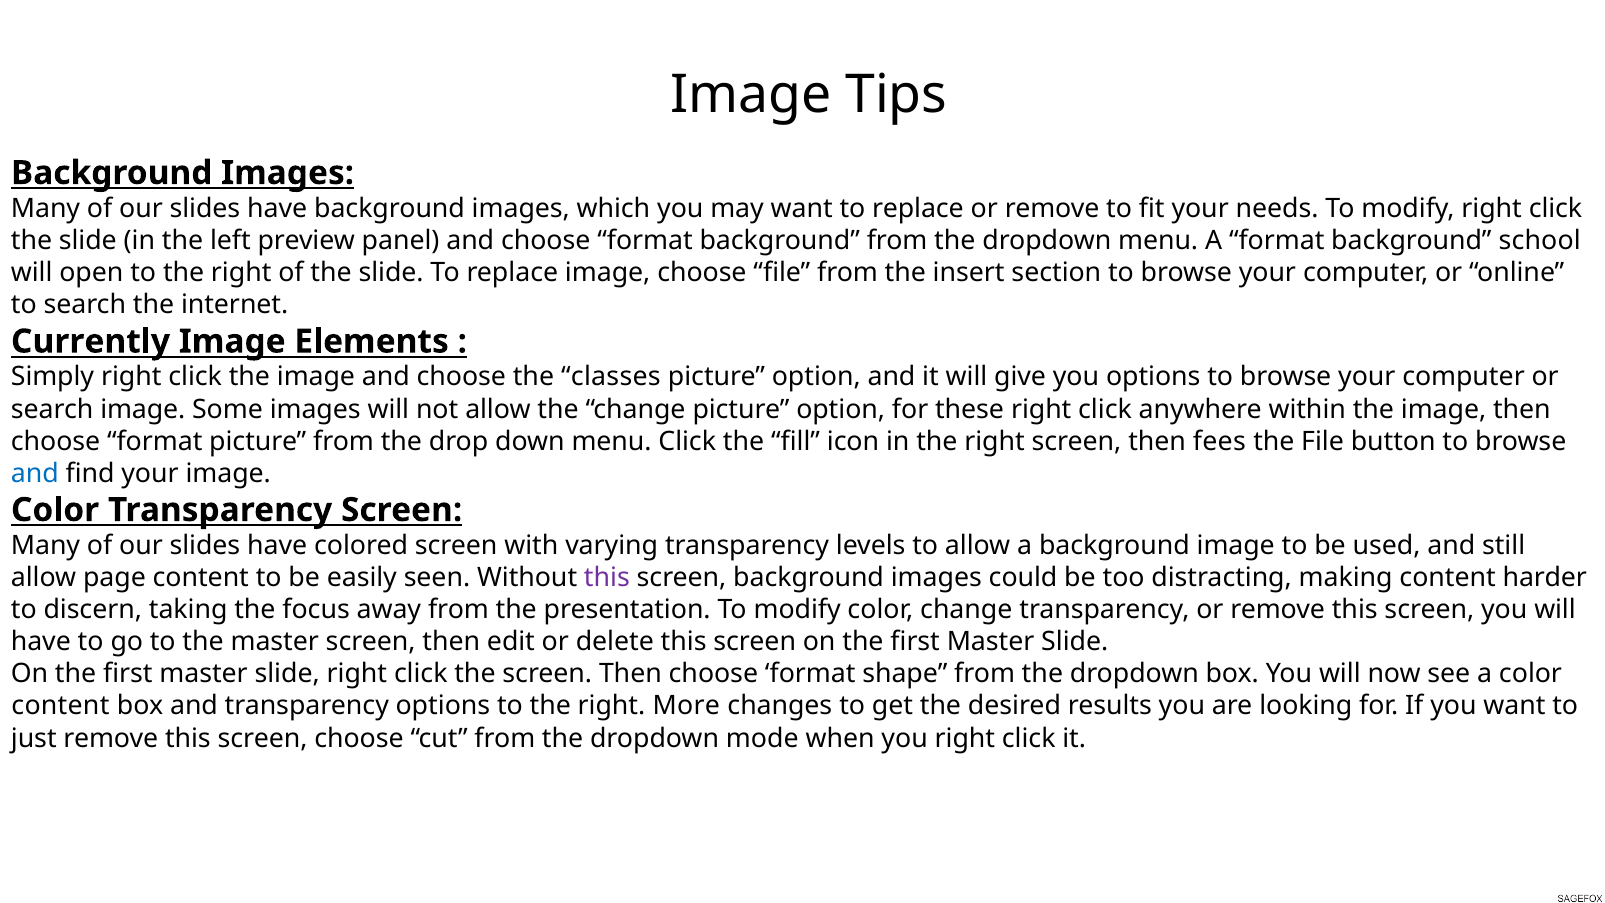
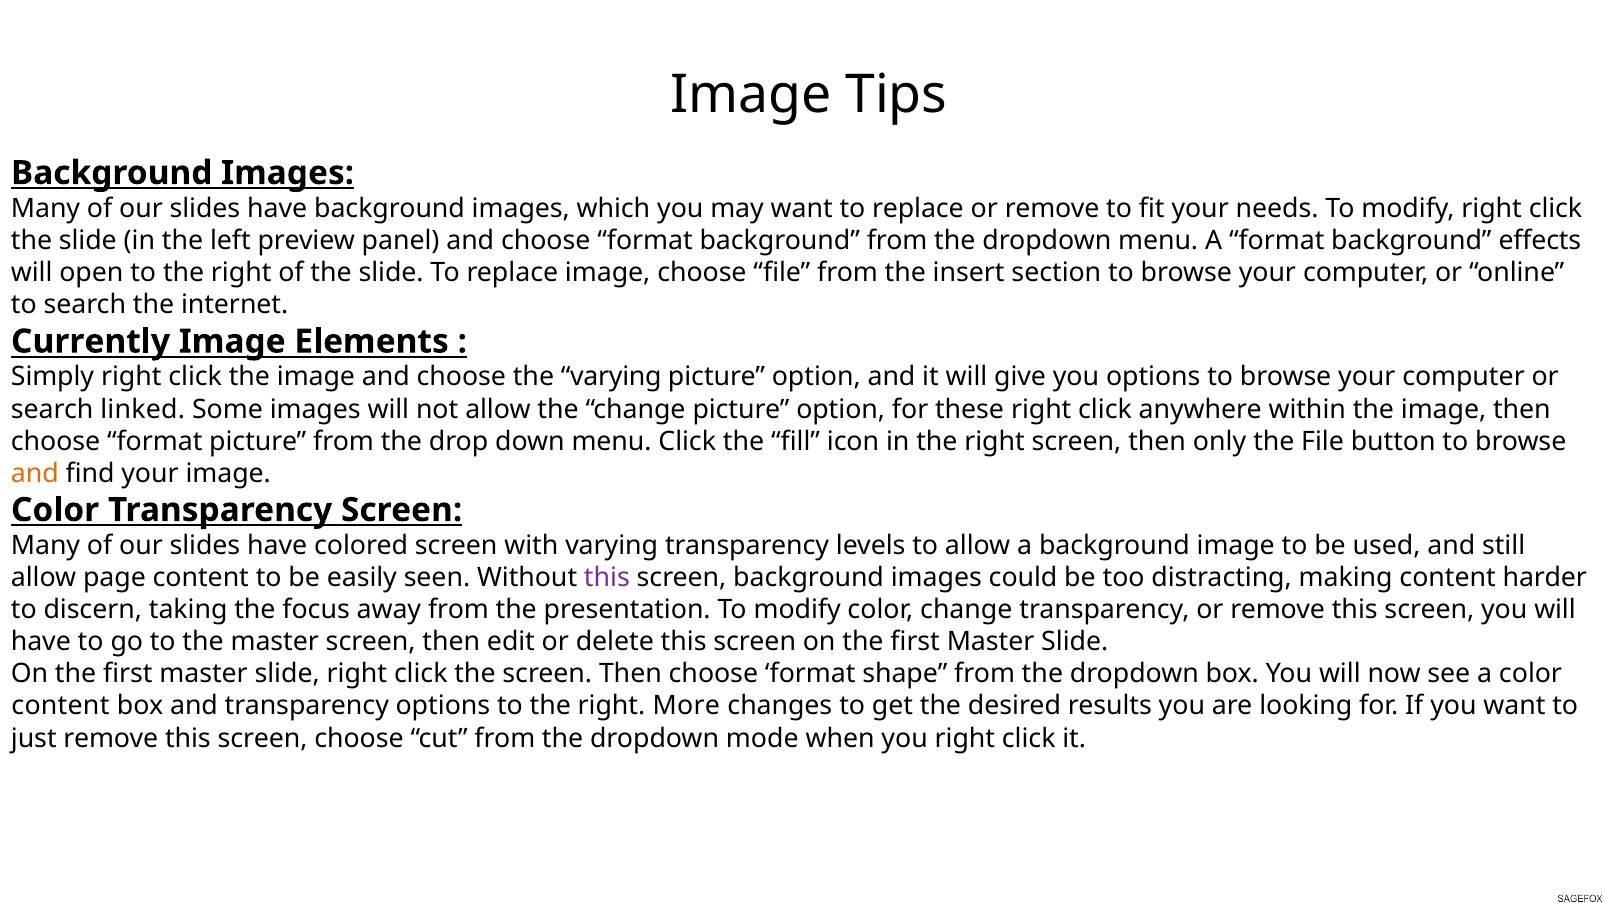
school: school -> effects (1540, 241)
the classes: classes -> varying (611, 377)
search image: image -> linked (143, 409)
fees: fees -> only (1220, 441)
and colour: blue -> orange (35, 473)
